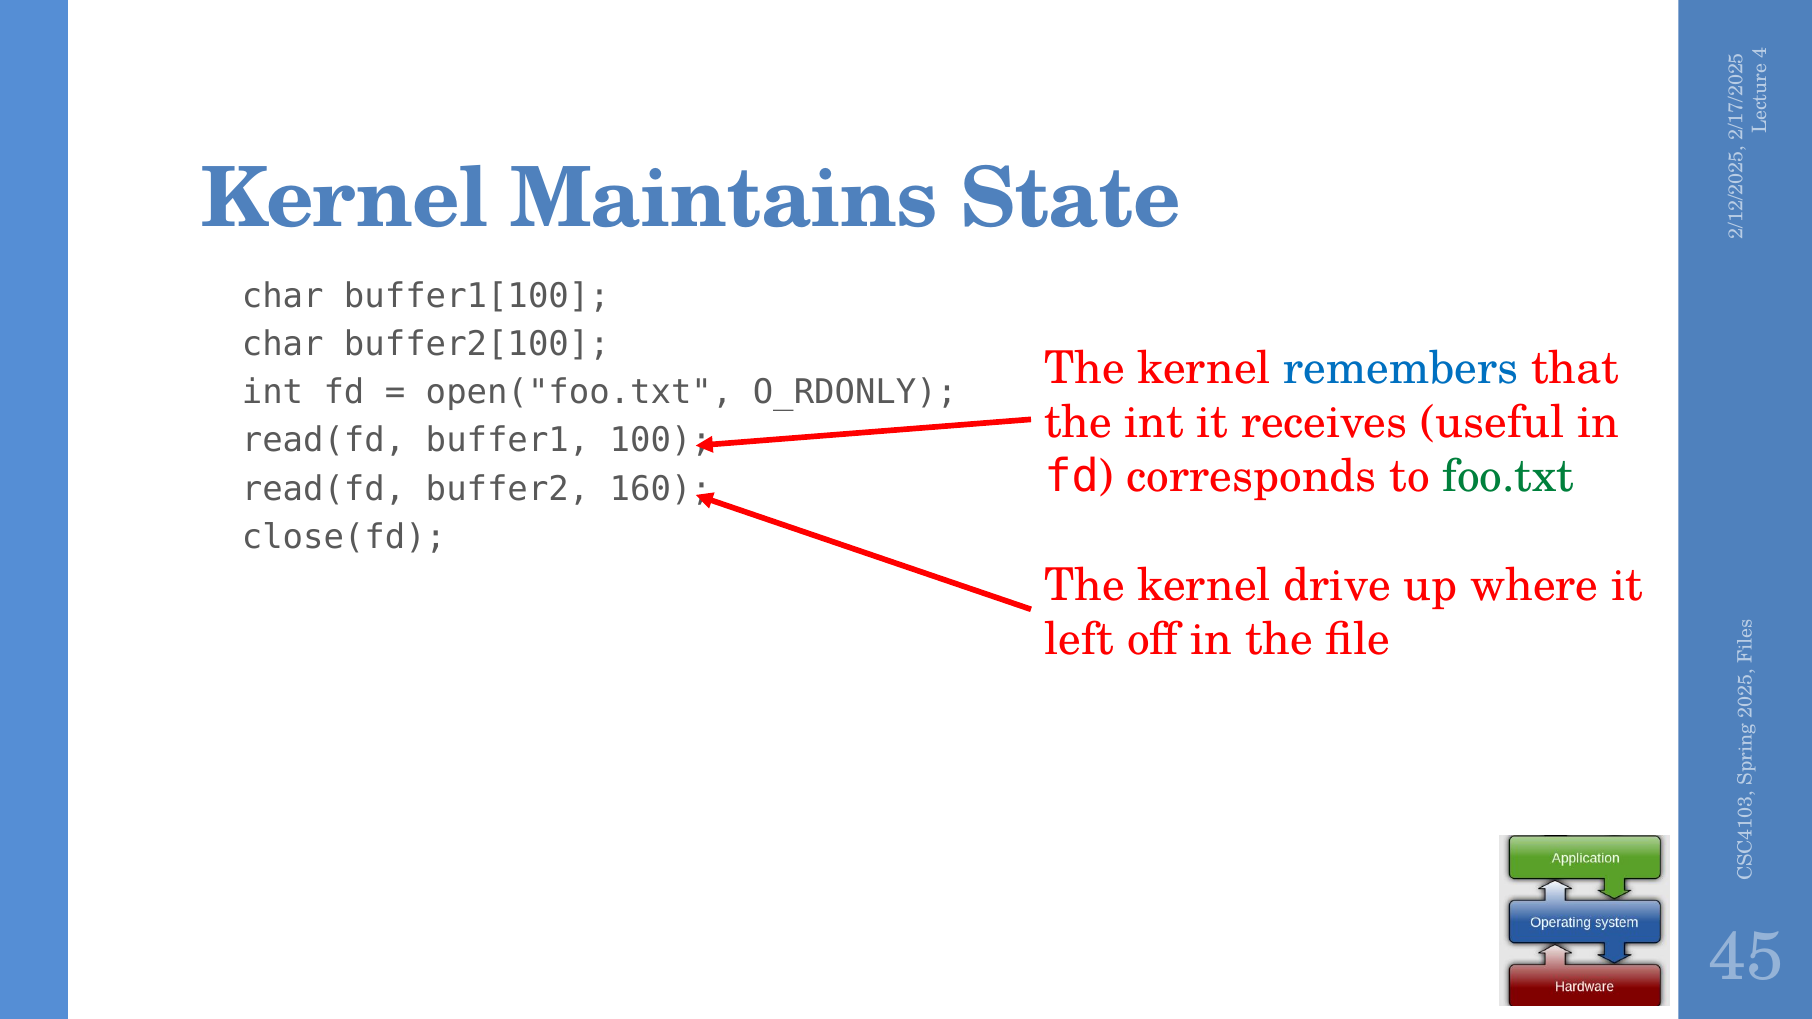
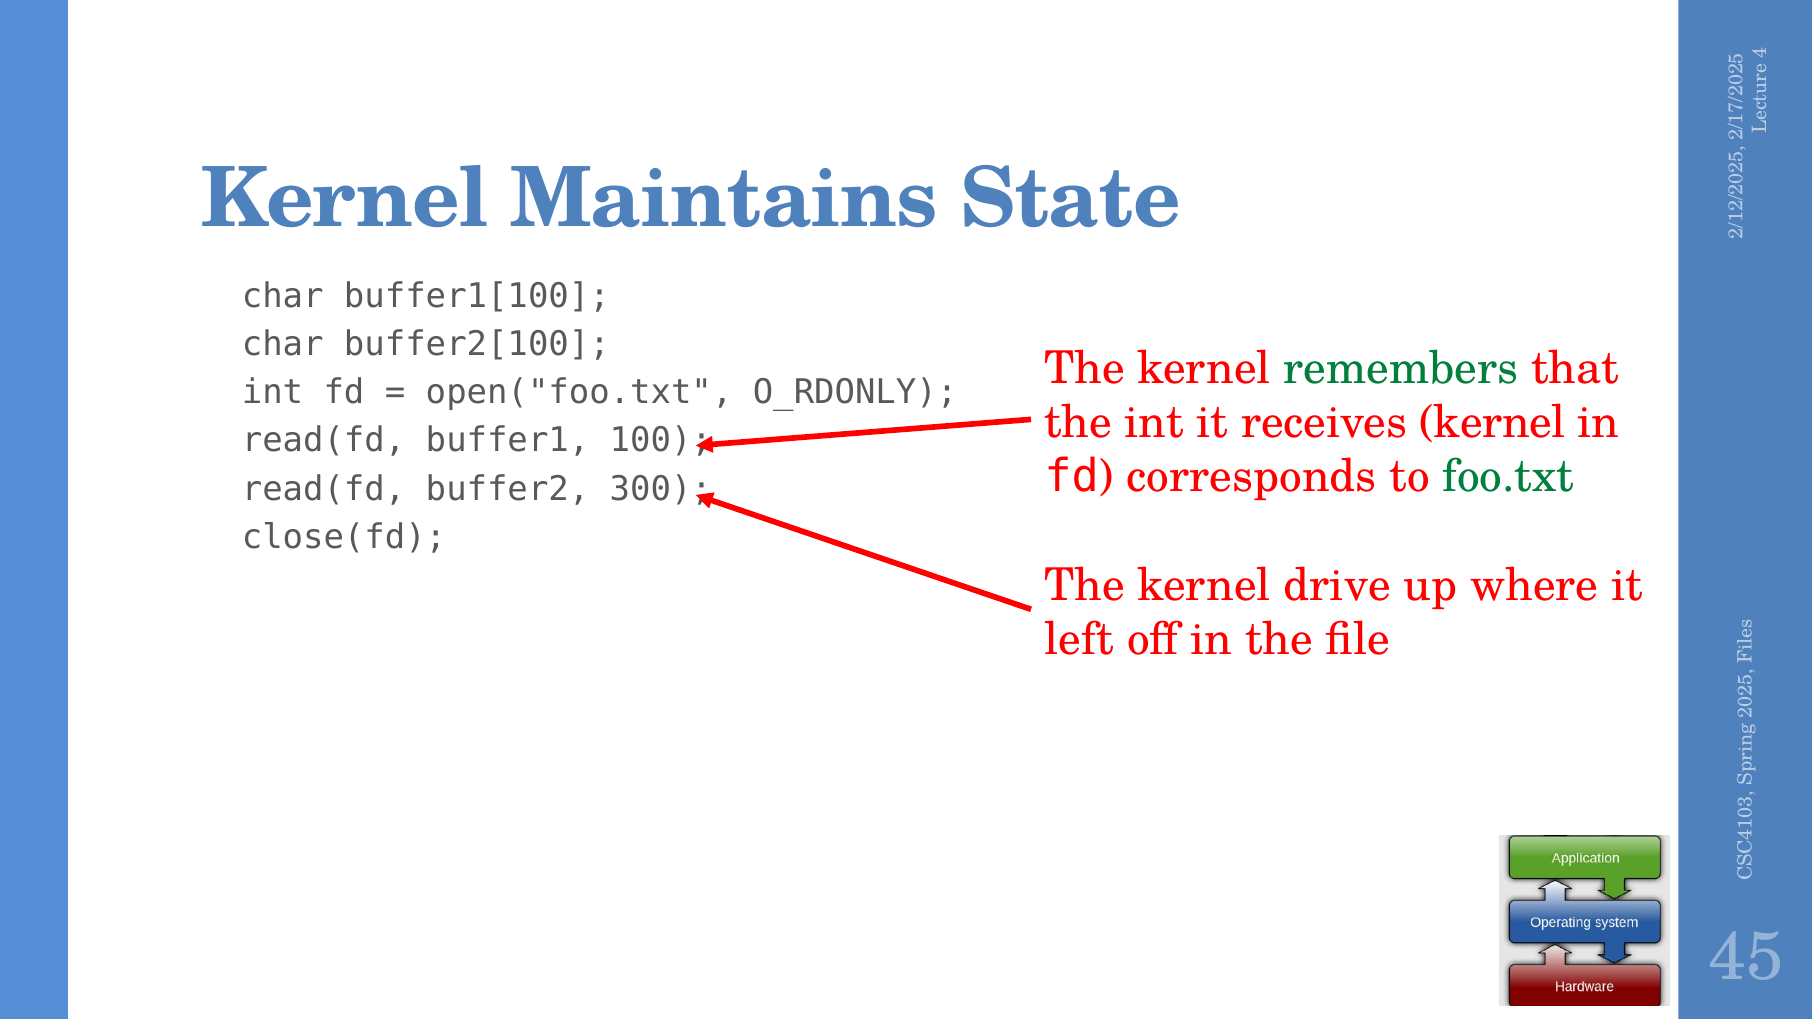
remembers colour: blue -> green (1401, 368)
receives useful: useful -> kernel (1493, 423)
160: 160 -> 300 (661, 489)
